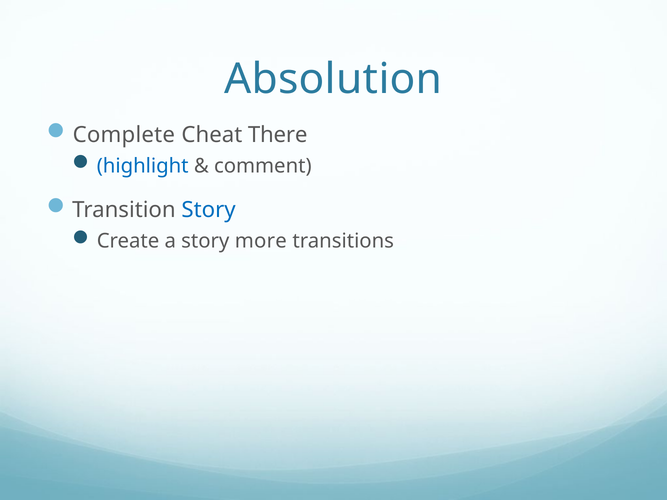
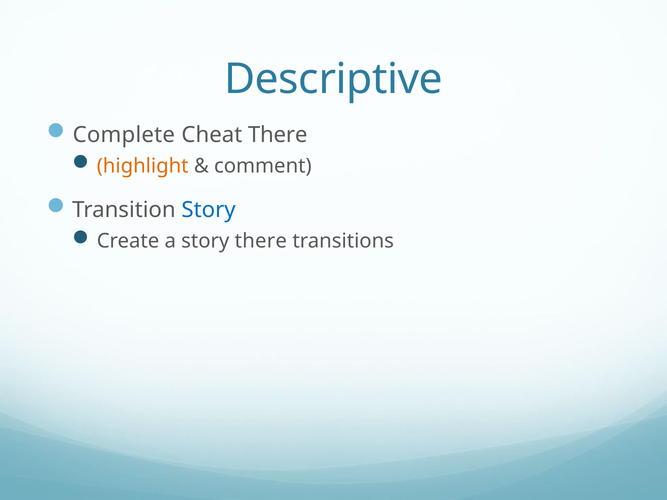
Absolution: Absolution -> Descriptive (334, 79)
highlight colour: blue -> orange (143, 166)
story more: more -> there (261, 241)
